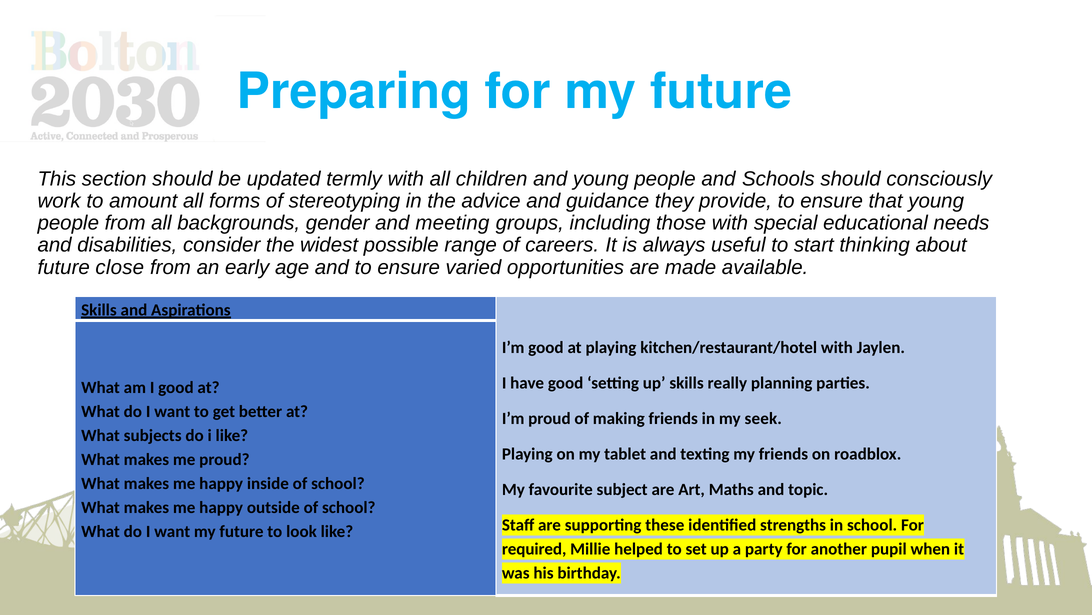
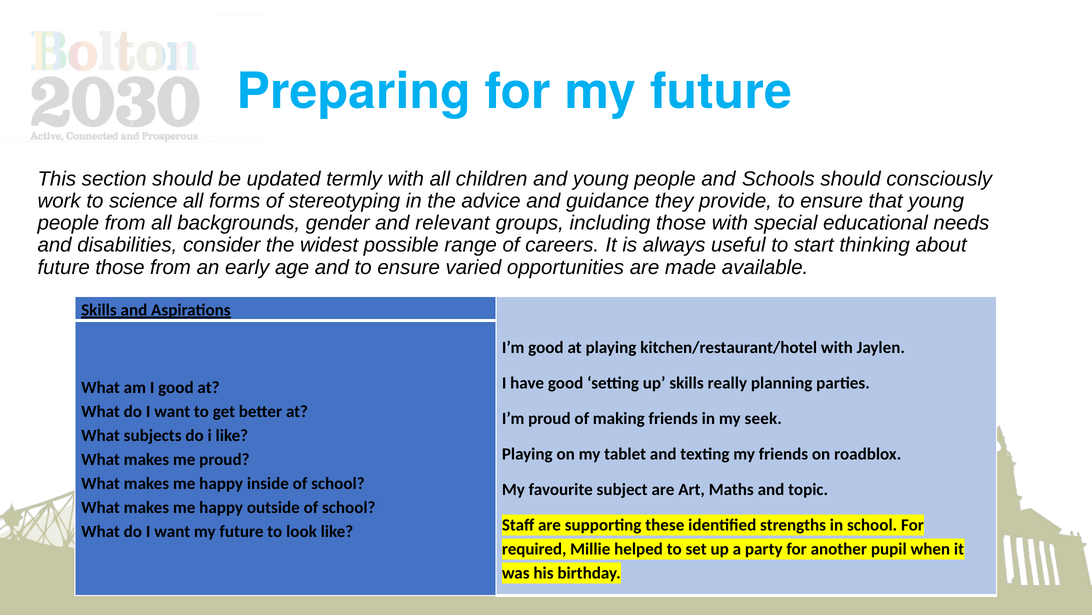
amount: amount -> science (143, 201)
meeting: meeting -> relevant (452, 223)
future close: close -> those (120, 267)
